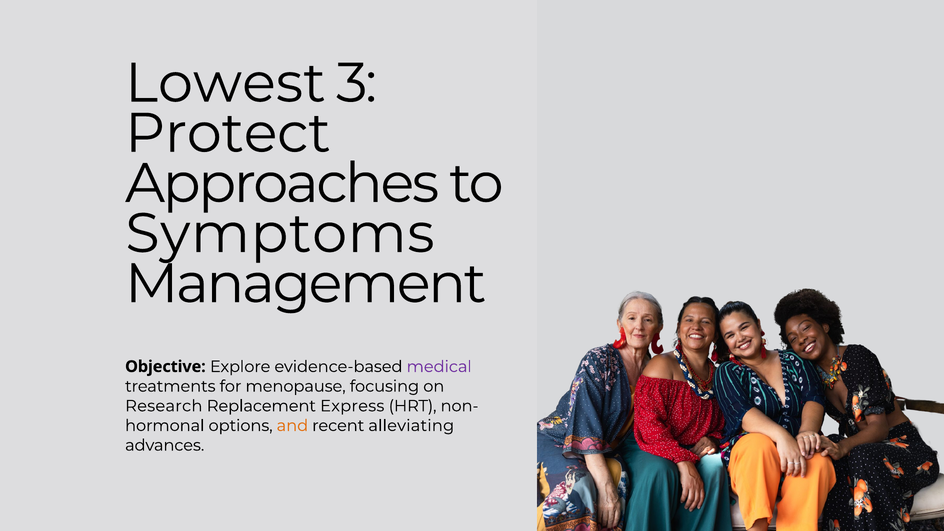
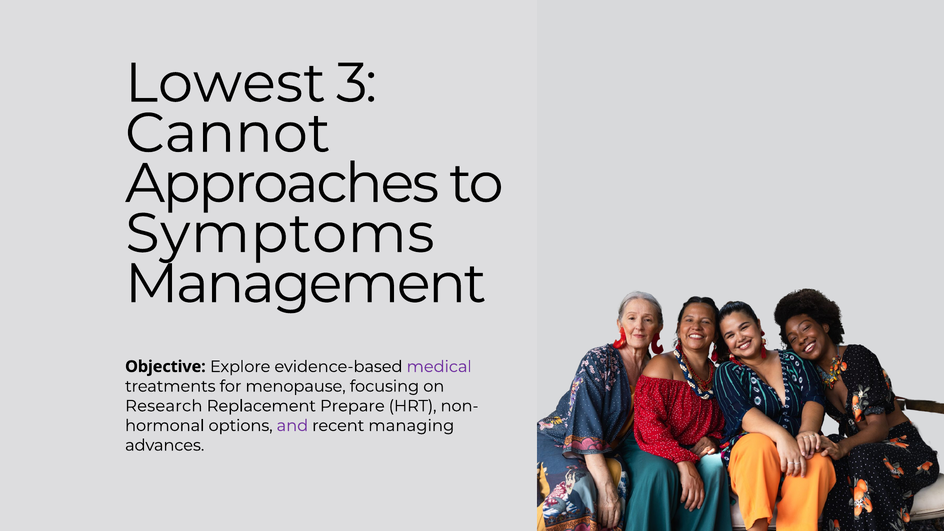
Protect: Protect -> Cannot (228, 133)
Express: Express -> Prepare (352, 406)
and colour: orange -> purple (292, 426)
alleviating: alleviating -> managing (411, 426)
